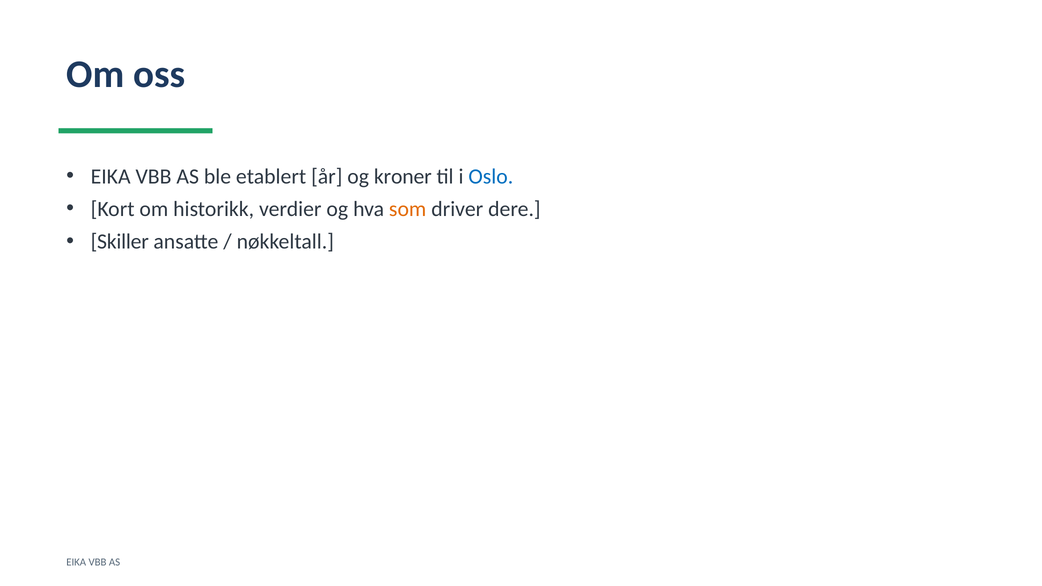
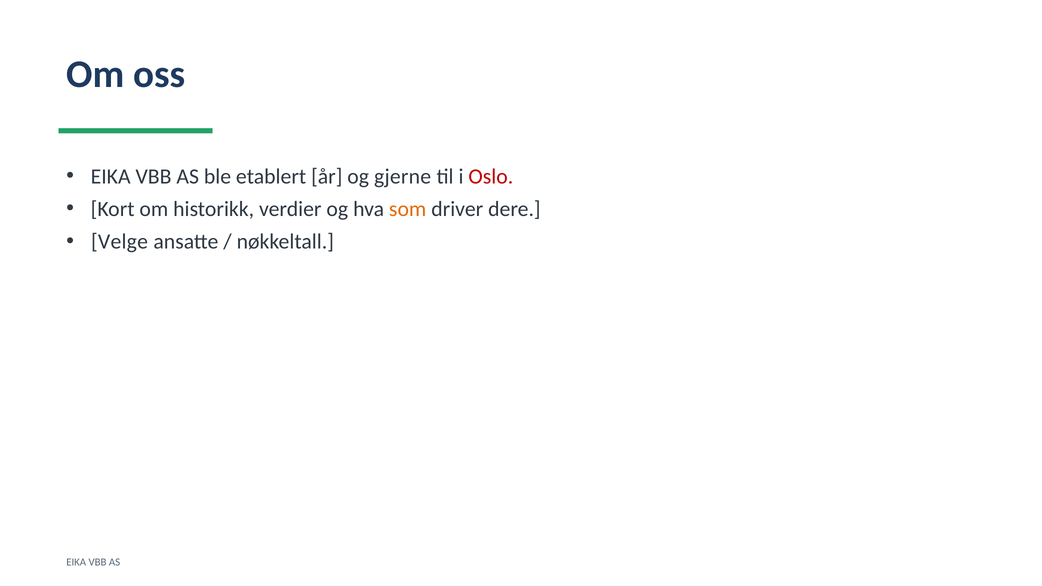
kroner: kroner -> gjerne (403, 176)
Oslo colour: blue -> red (491, 176)
Skiller: Skiller -> Velge (120, 242)
